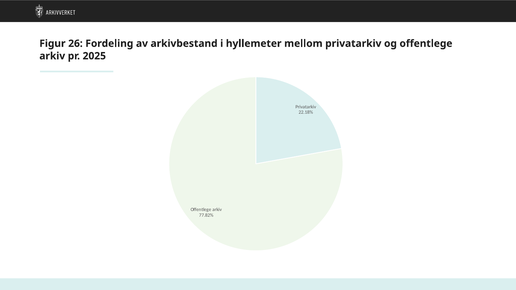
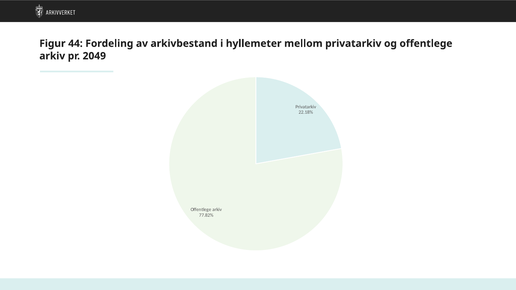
26: 26 -> 44 (75, 44)
2025: 2025 -> 2049 (94, 56)
